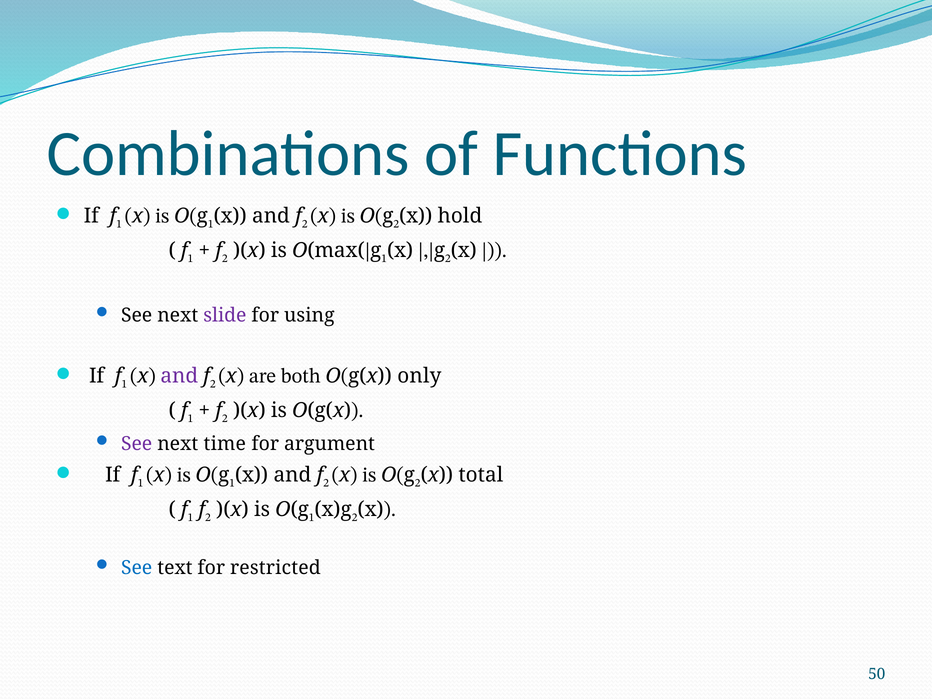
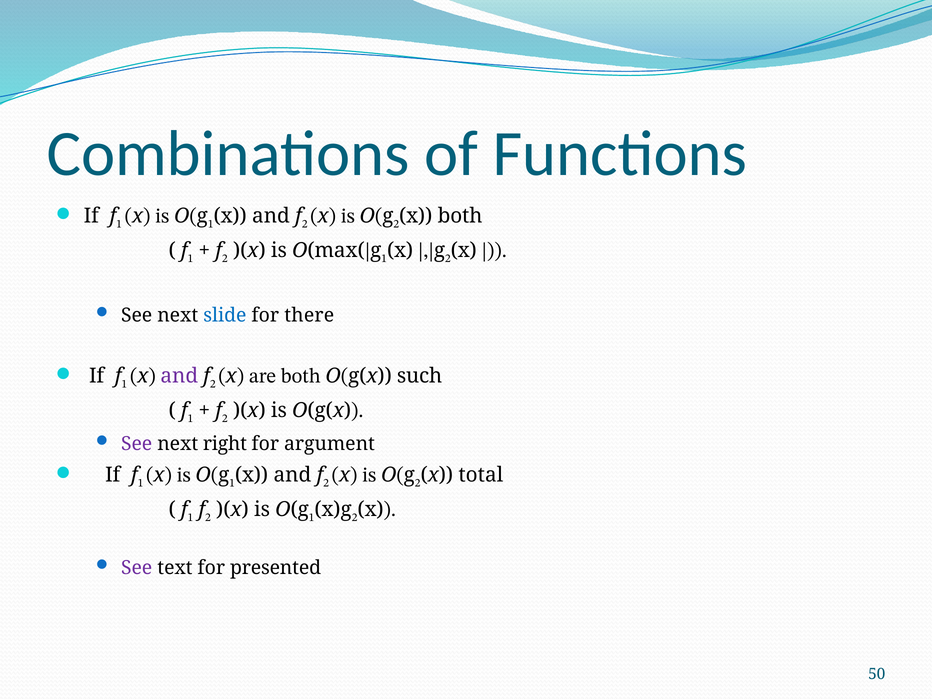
x hold: hold -> both (460, 216)
slide colour: purple -> blue (225, 315)
using: using -> there (309, 315)
only: only -> such (420, 376)
time: time -> right (225, 444)
See colour: blue -> purple (137, 568)
restricted: restricted -> presented (276, 568)
